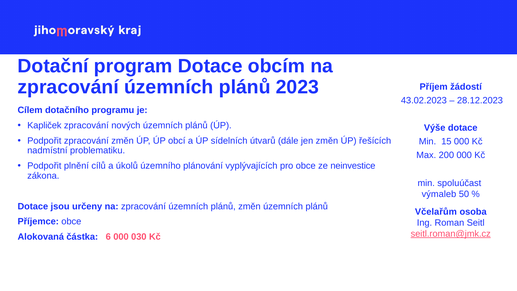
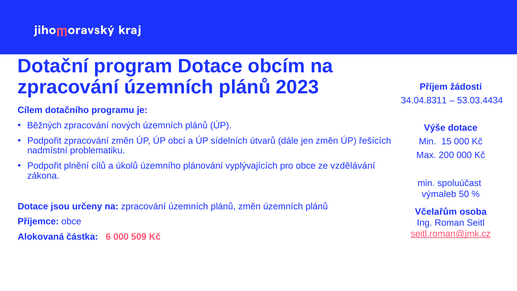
43.02.2023: 43.02.2023 -> 34.04.8311 (424, 100)
28.12.2023: 28.12.2023 -> 53.03.4434 (480, 100)
Kapliček: Kapliček -> Běžných (44, 125)
neinvestice: neinvestice -> vzdělávání (353, 166)
030: 030 -> 509 (139, 237)
